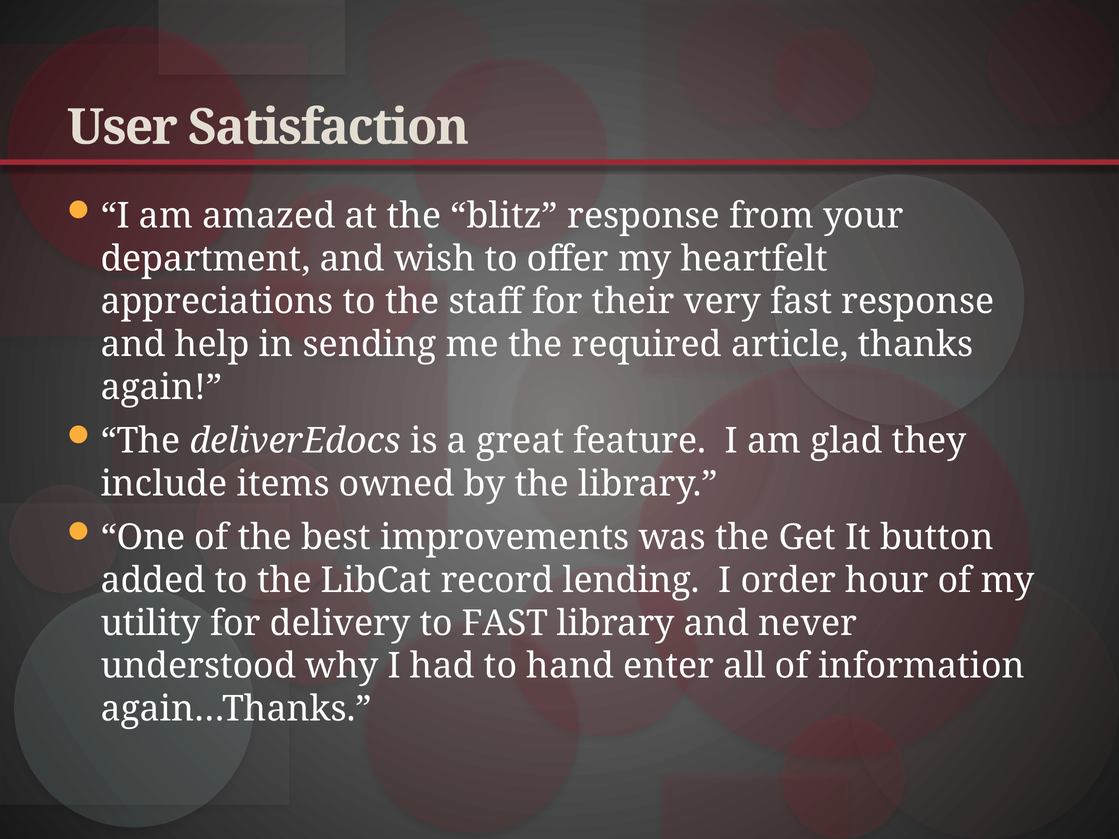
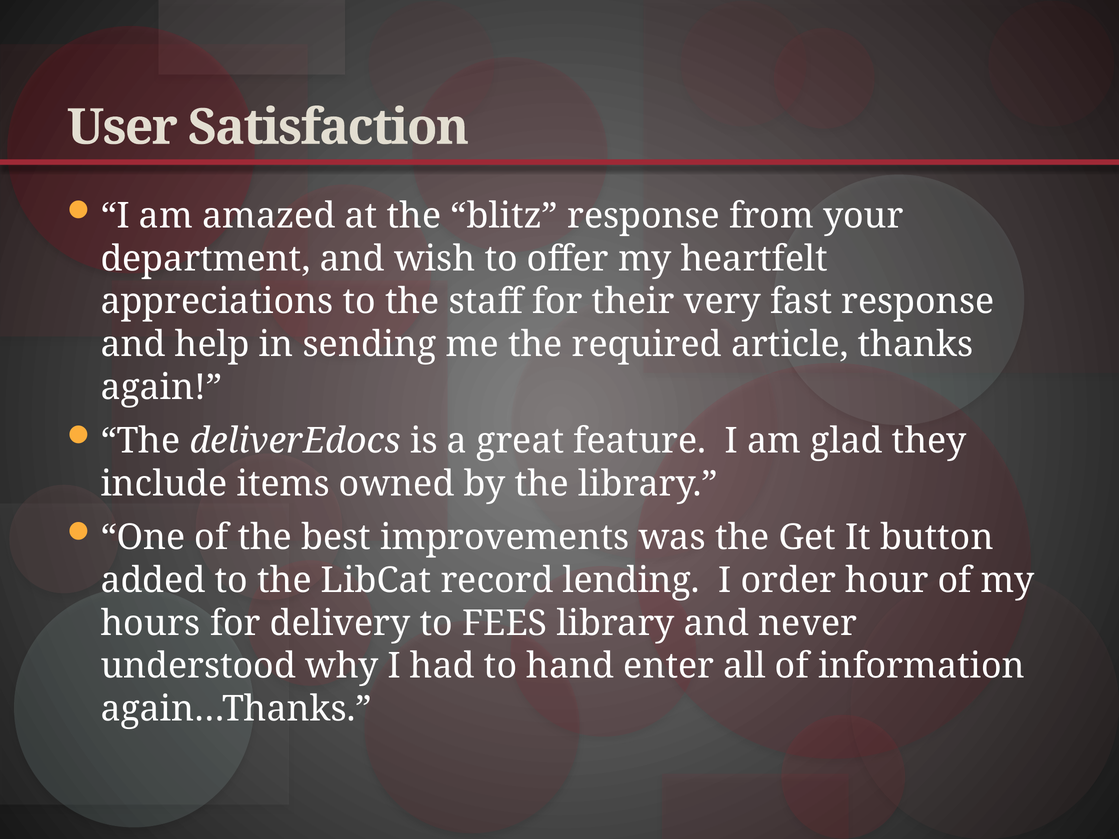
utility: utility -> hours (150, 623)
to FAST: FAST -> FEES (505, 623)
